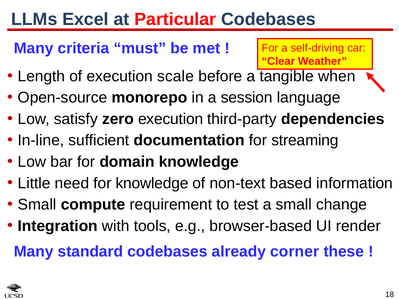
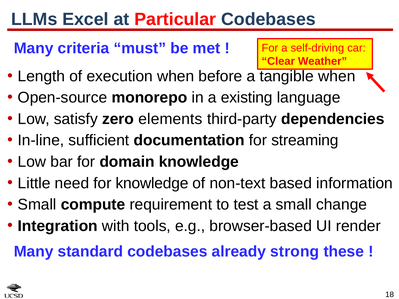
execution scale: scale -> when (176, 76)
session: session -> existing (247, 98)
zero execution: execution -> elements (170, 119)
corner: corner -> strong (295, 252)
